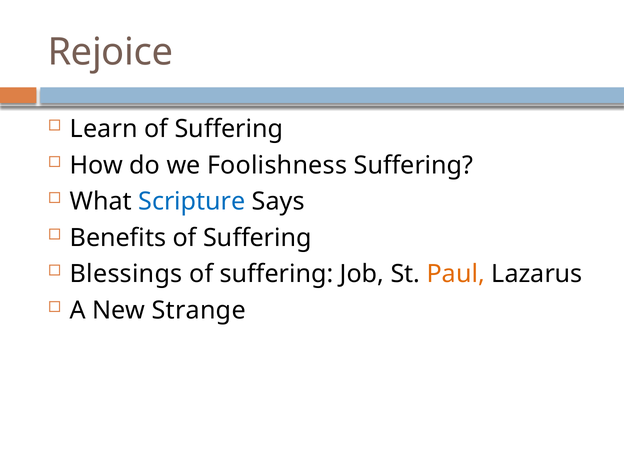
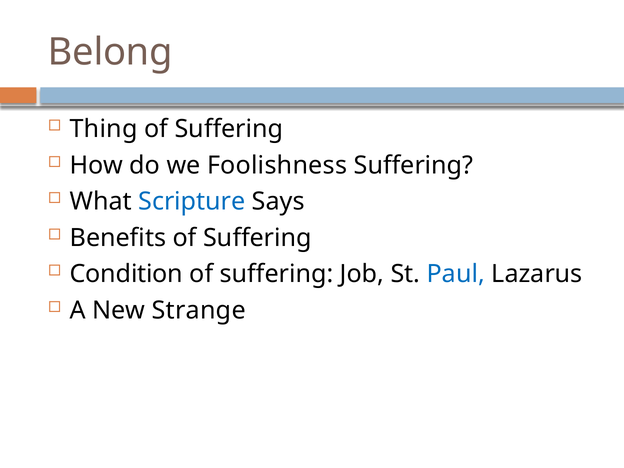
Rejoice: Rejoice -> Belong (110, 52)
Learn: Learn -> Thing (104, 129)
Blessings: Blessings -> Condition (126, 274)
Paul colour: orange -> blue (456, 274)
